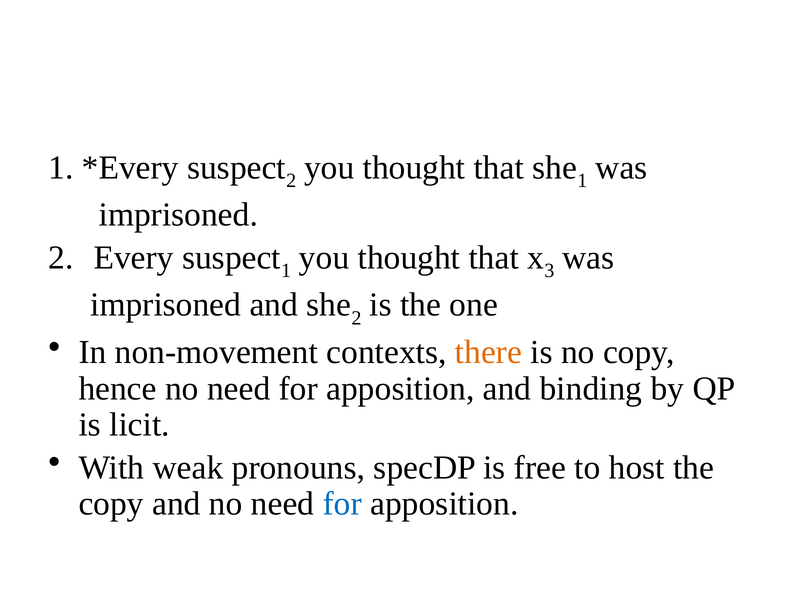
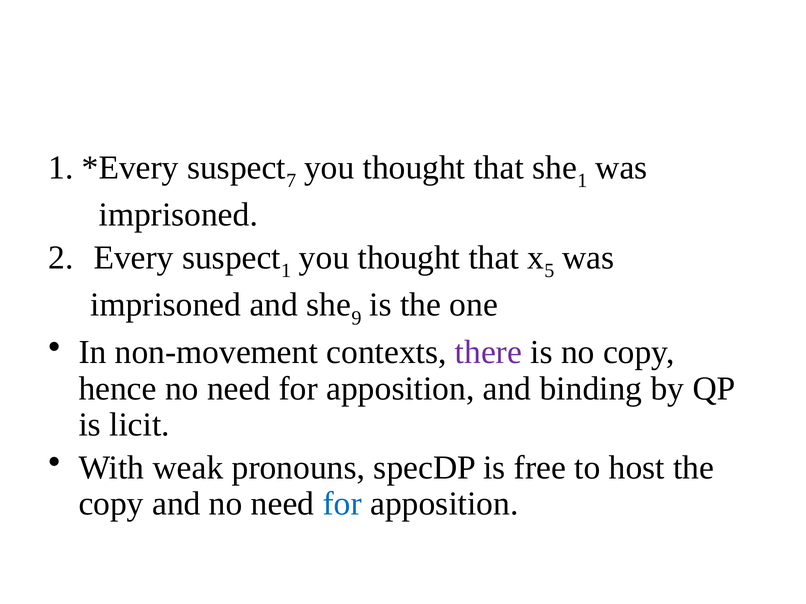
2: 2 -> 7 (291, 181)
3: 3 -> 5 (549, 271)
2: 2 -> 9 (356, 318)
there colour: orange -> purple (488, 353)
